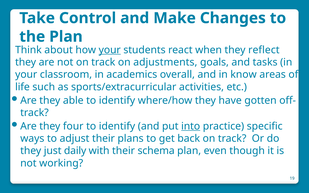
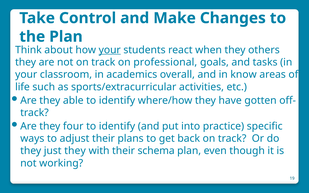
reflect: reflect -> others (264, 50)
adjustments: adjustments -> professional (165, 62)
into underline: present -> none (191, 126)
just daily: daily -> they (75, 151)
